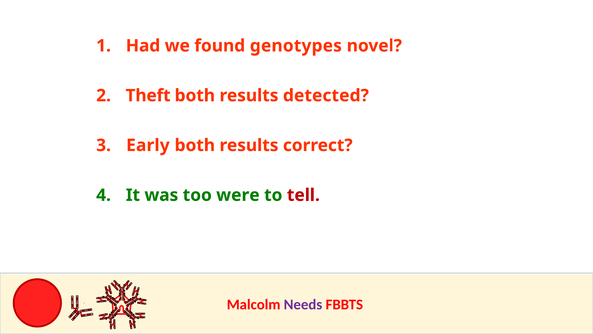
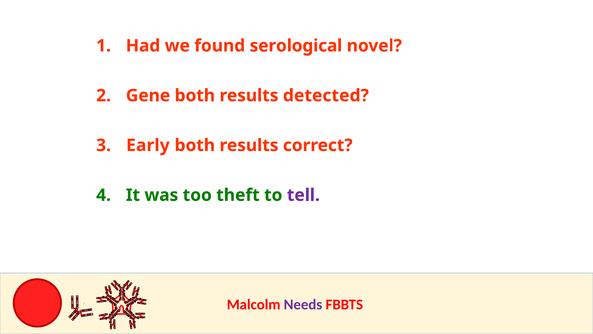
genotypes: genotypes -> serological (296, 46)
Theft: Theft -> Gene (148, 95)
were: were -> theft (238, 195)
tell colour: red -> purple (303, 195)
